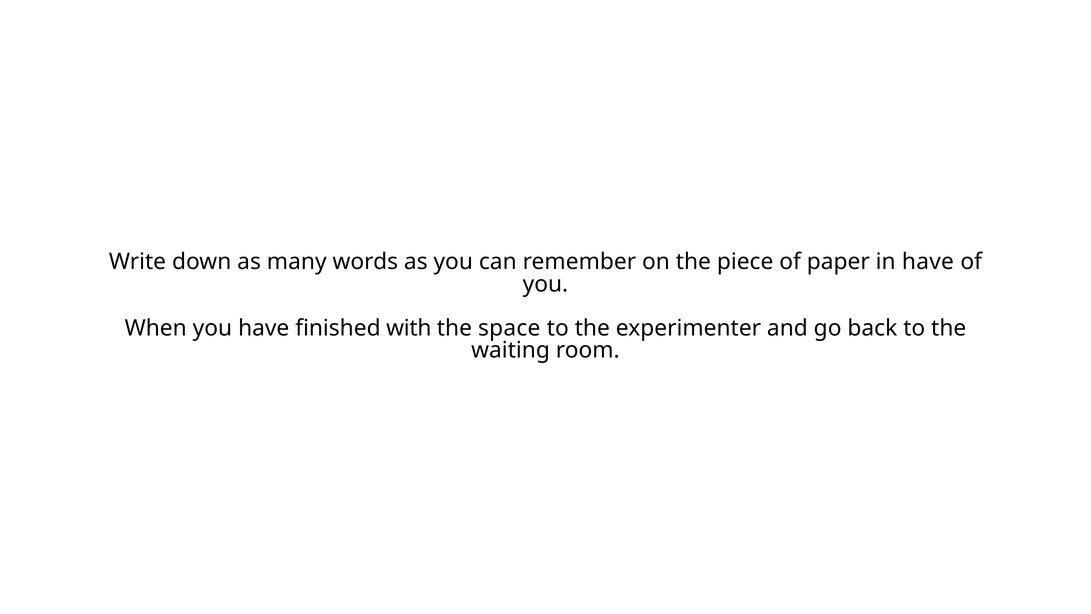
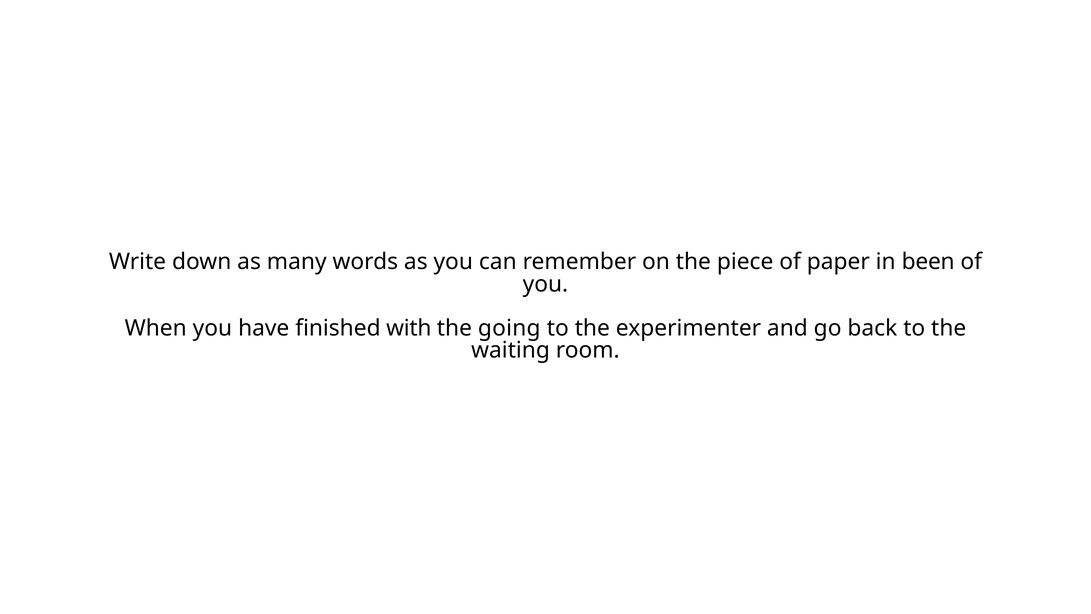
in have: have -> been (928, 262)
space: space -> going (509, 328)
